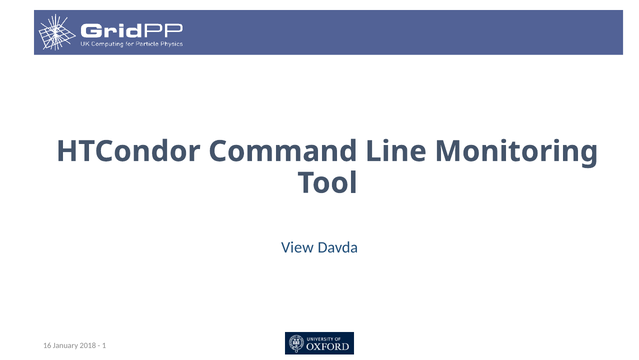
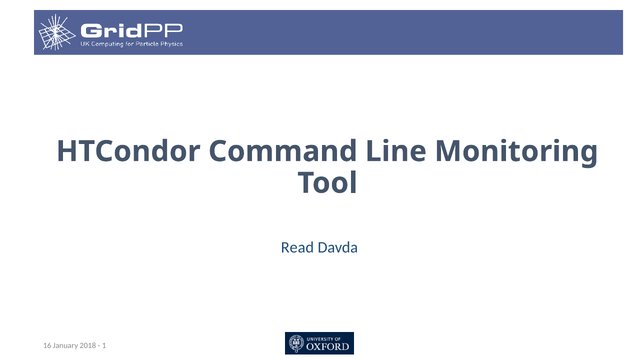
View: View -> Read (297, 247)
